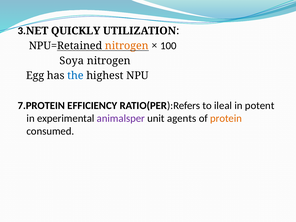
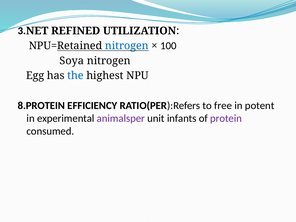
QUICKLY: QUICKLY -> REFINED (76, 31)
nitrogen colour: orange -> blue (127, 46)
7.PROTEIN: 7.PROTEIN -> 8.PROTEIN (41, 106)
ileal: ileal -> free (223, 106)
agents: agents -> infants (182, 118)
protein colour: orange -> purple (226, 118)
